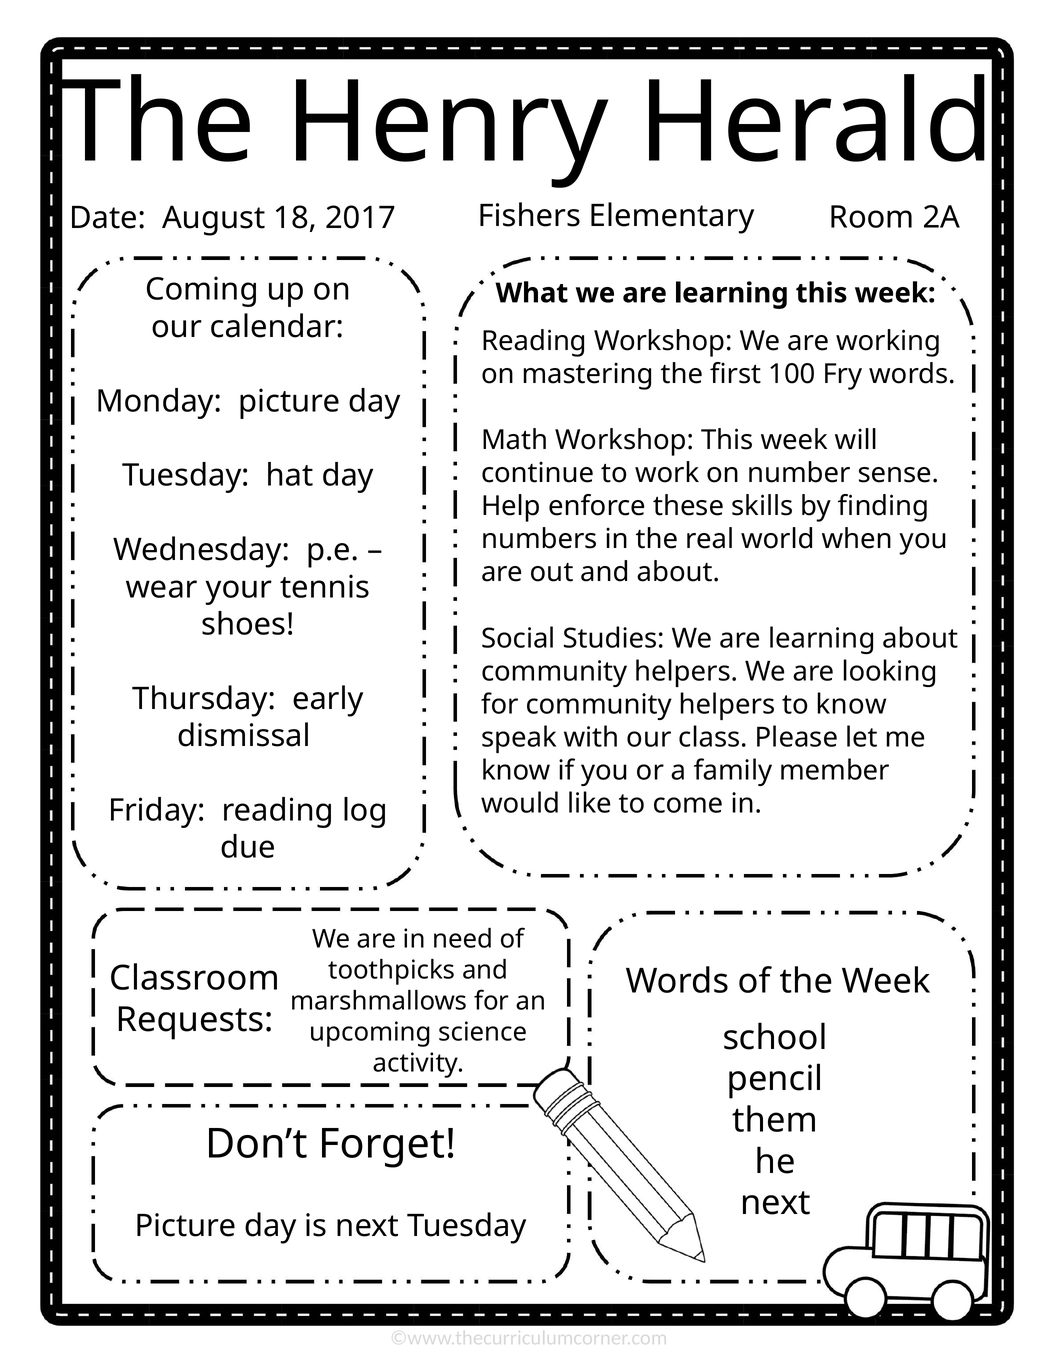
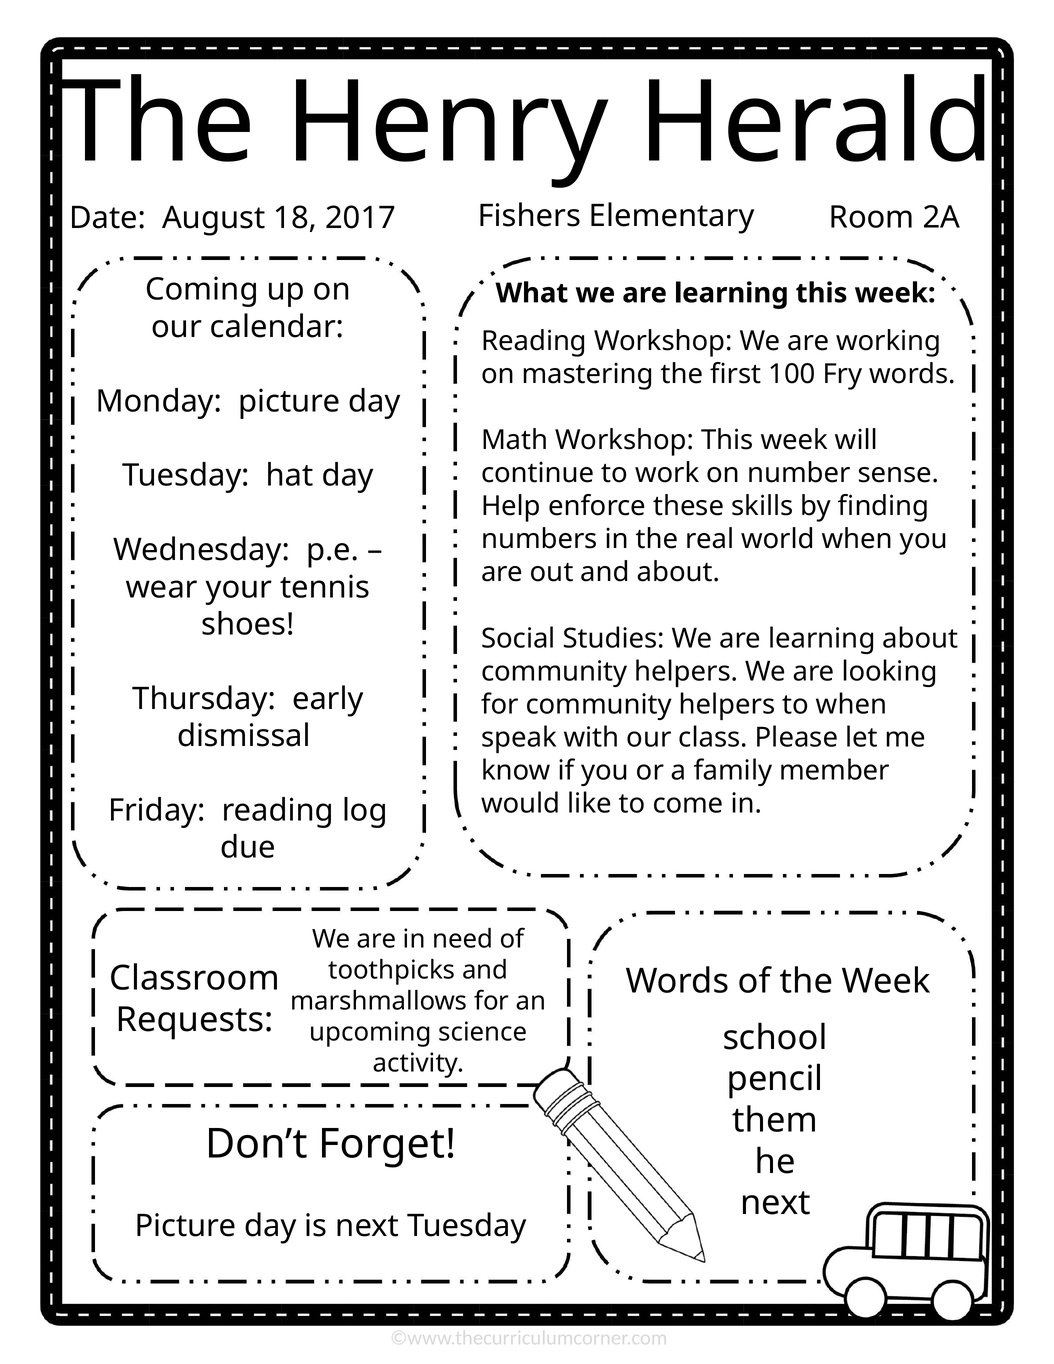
to know: know -> when (851, 705)
